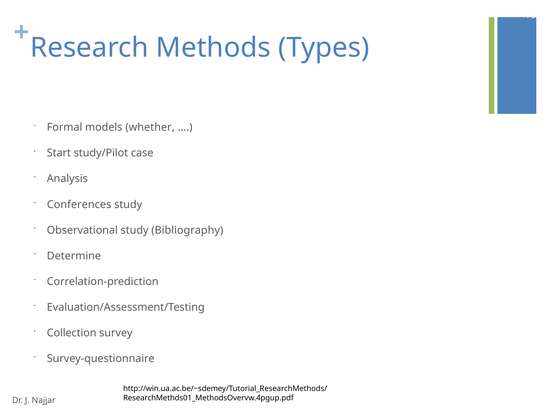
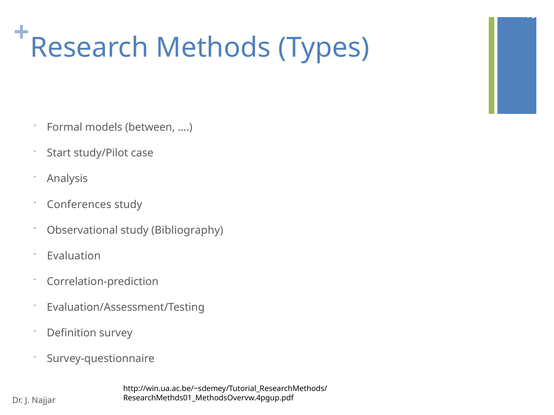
whether: whether -> between (150, 127)
Determine: Determine -> Evaluation (74, 256)
Collection: Collection -> Definition (72, 333)
